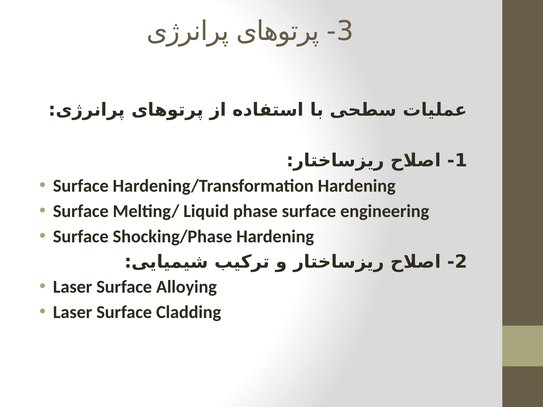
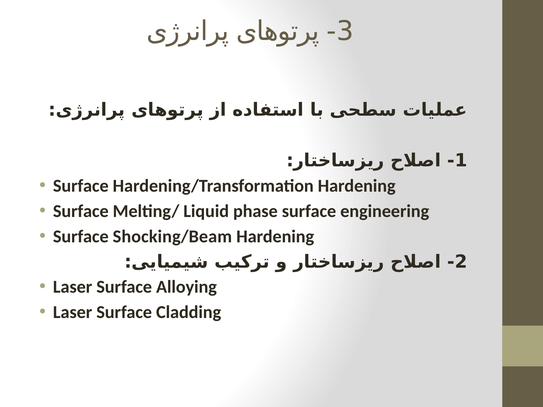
Shocking/Phase: Shocking/Phase -> Shocking/Beam (172, 237)
